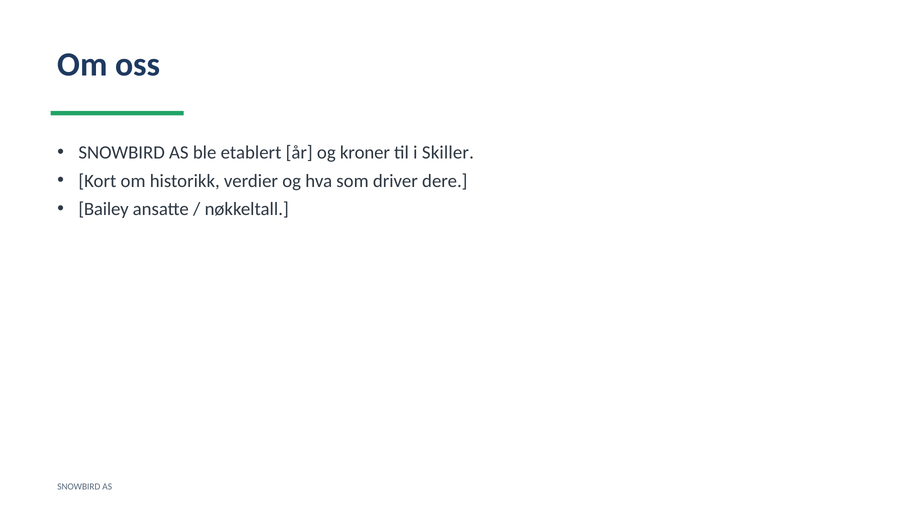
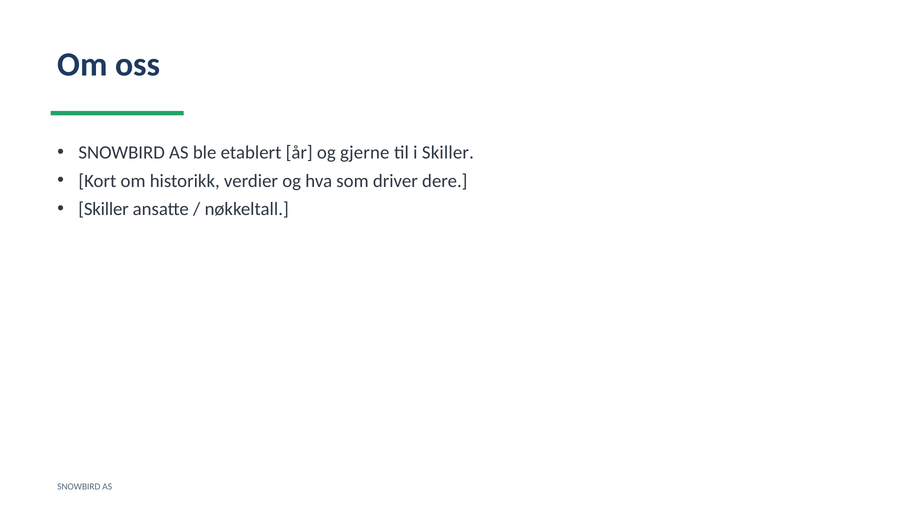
kroner: kroner -> gjerne (365, 153)
Bailey: Bailey -> Skiller (104, 209)
